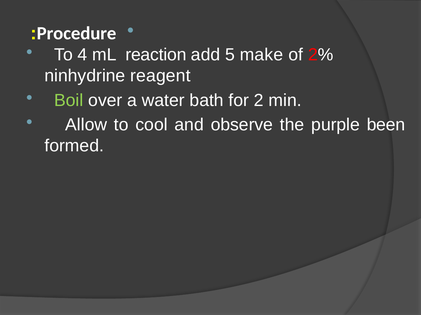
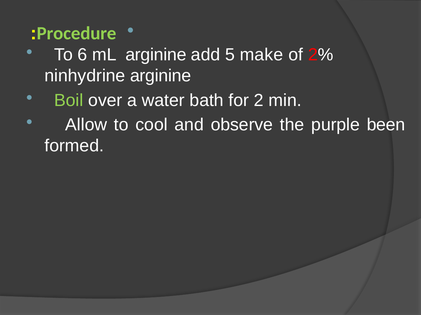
Procedure colour: white -> light green (77, 33)
4: 4 -> 6 (82, 55)
mL reaction: reaction -> arginine (156, 55)
ninhydrine reagent: reagent -> arginine (161, 76)
